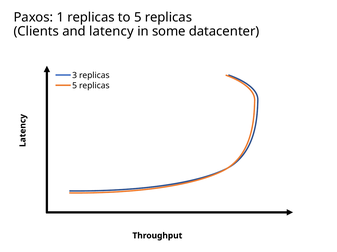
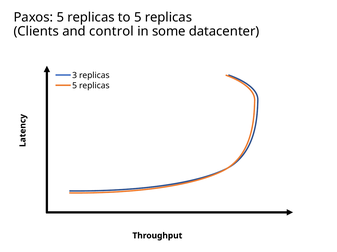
Paxos 1: 1 -> 5 (60, 17)
latency: latency -> control (111, 31)
